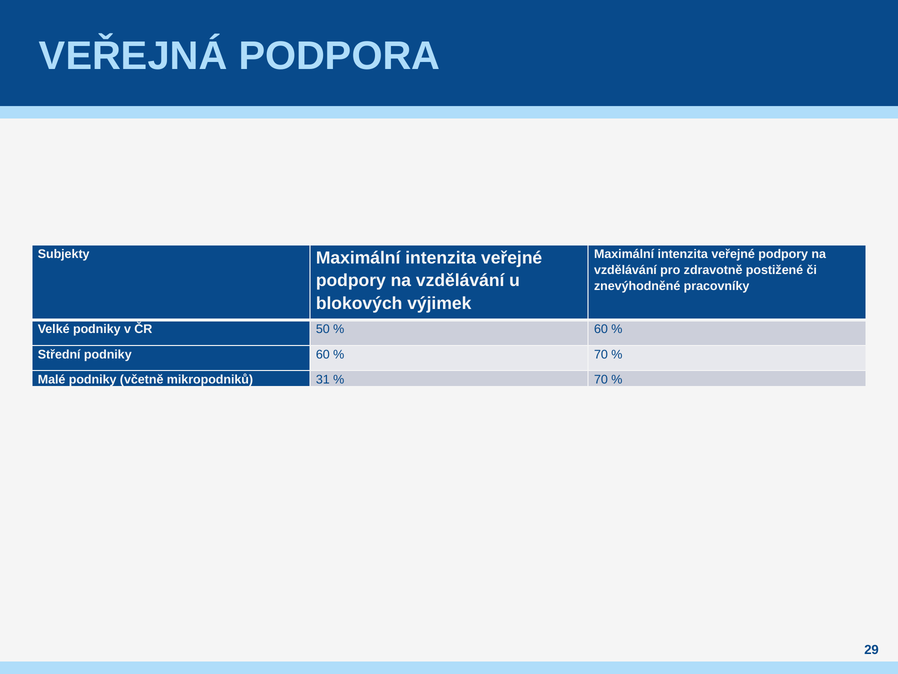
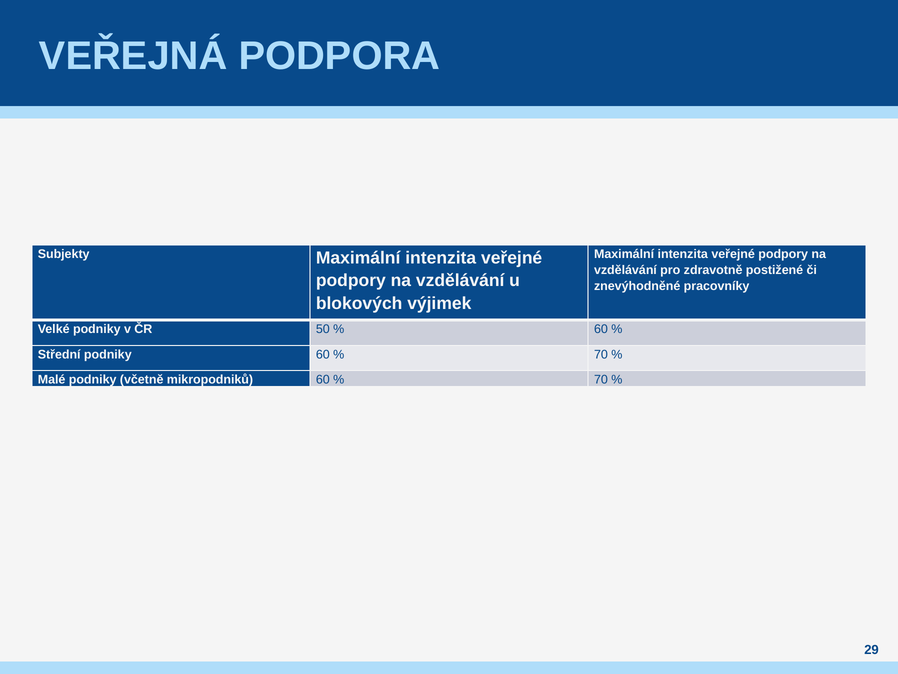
mikropodniků 31: 31 -> 60 (323, 379)
